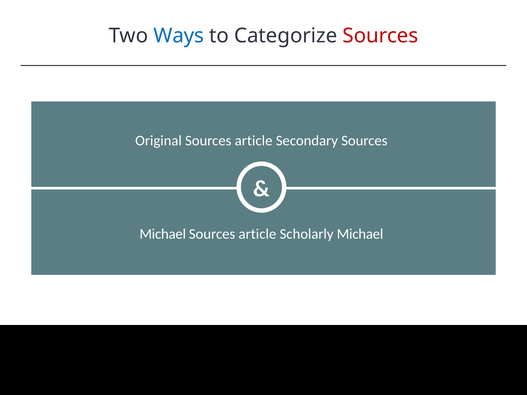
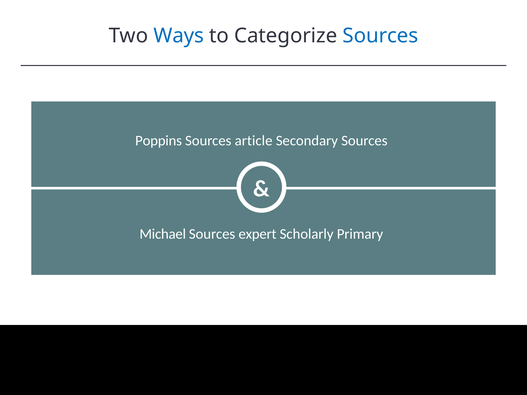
Sources colour: red -> blue (380, 36)
Original: Original -> Poppins (159, 141)
article: article -> expert (258, 234)
Scholarly Michael: Michael -> Primary (360, 234)
